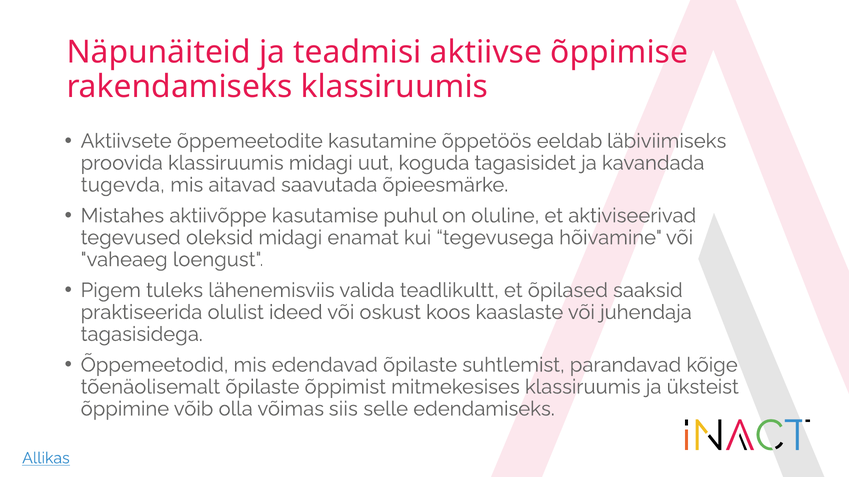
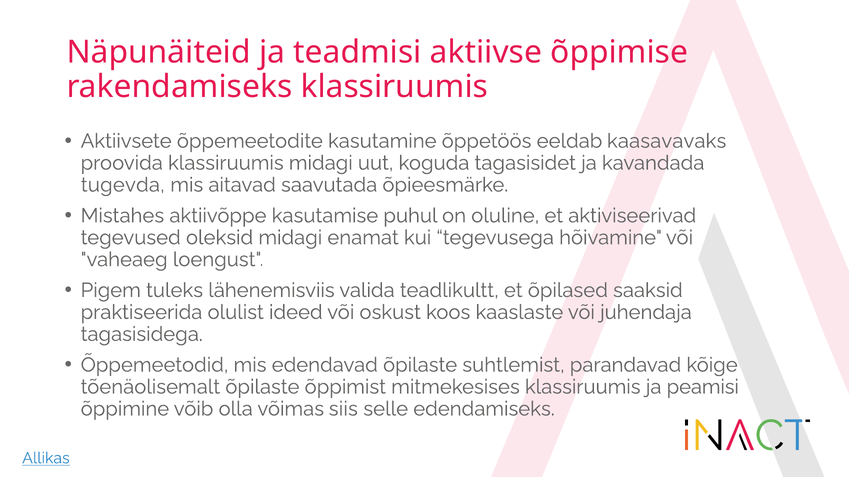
läbiviimiseks: läbiviimiseks -> kaasavavaks (667, 141)
üksteist: üksteist -> peamisi (703, 387)
